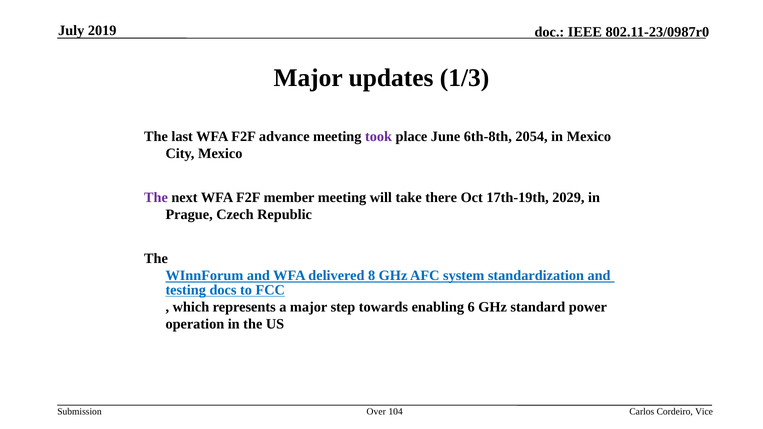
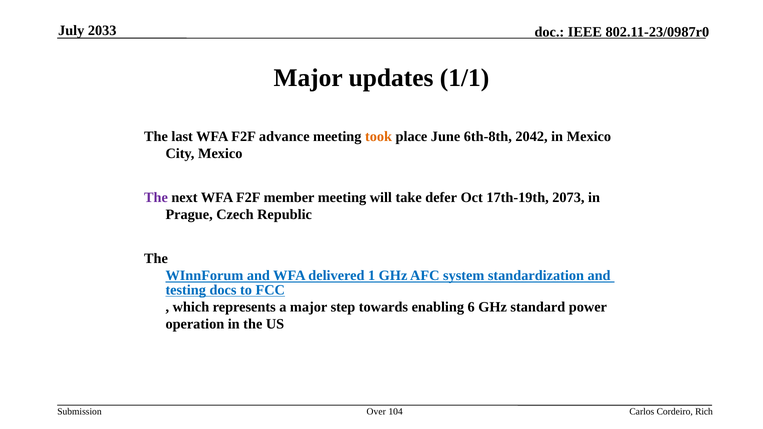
2019: 2019 -> 2033 (102, 30)
1/3: 1/3 -> 1/1 (465, 78)
took colour: purple -> orange (379, 136)
2054: 2054 -> 2042 (532, 136)
there: there -> defer (441, 198)
2029: 2029 -> 2073 (568, 198)
8: 8 -> 1 (372, 276)
Vice: Vice -> Rich (704, 412)
